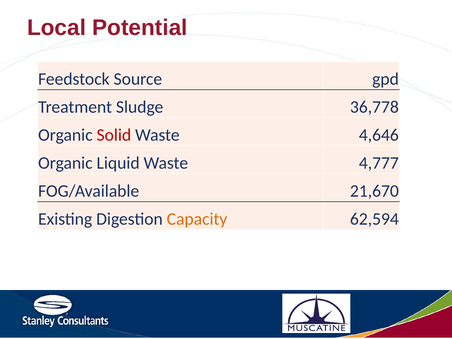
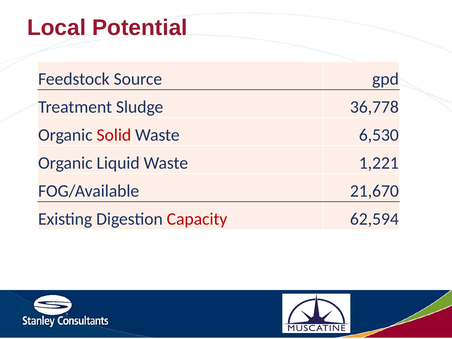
4,646: 4,646 -> 6,530 (379, 135)
4,777: 4,777 -> 1,221 (379, 163)
Capacity colour: orange -> red (197, 219)
